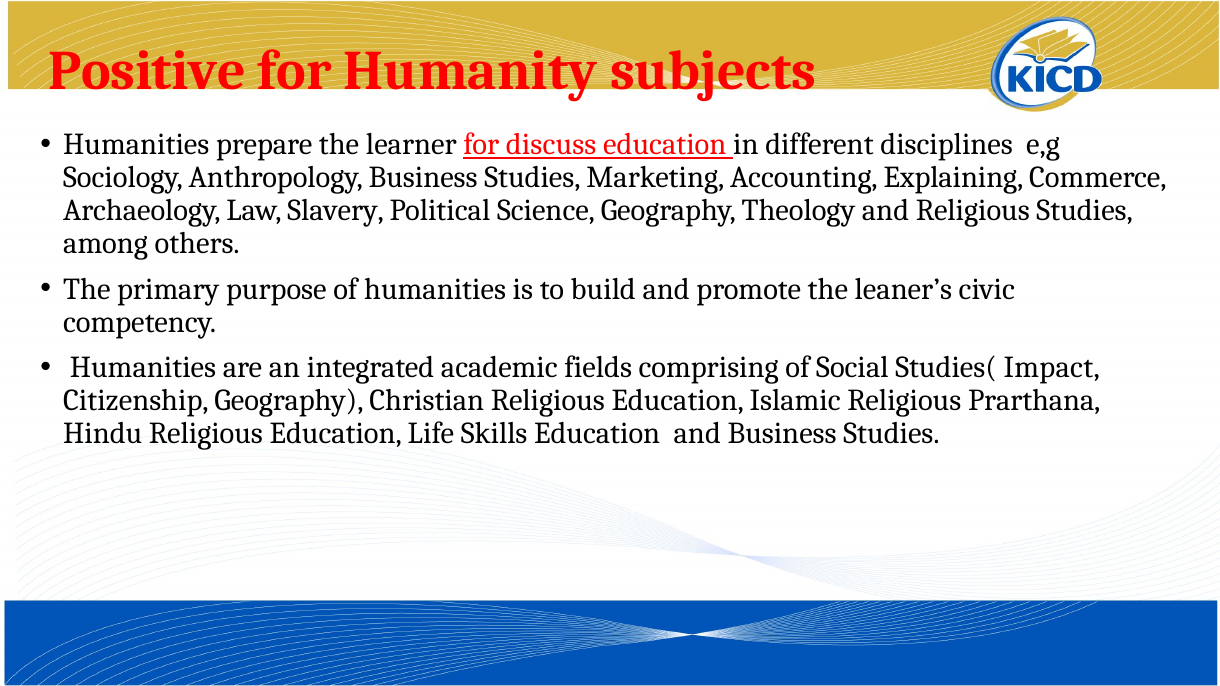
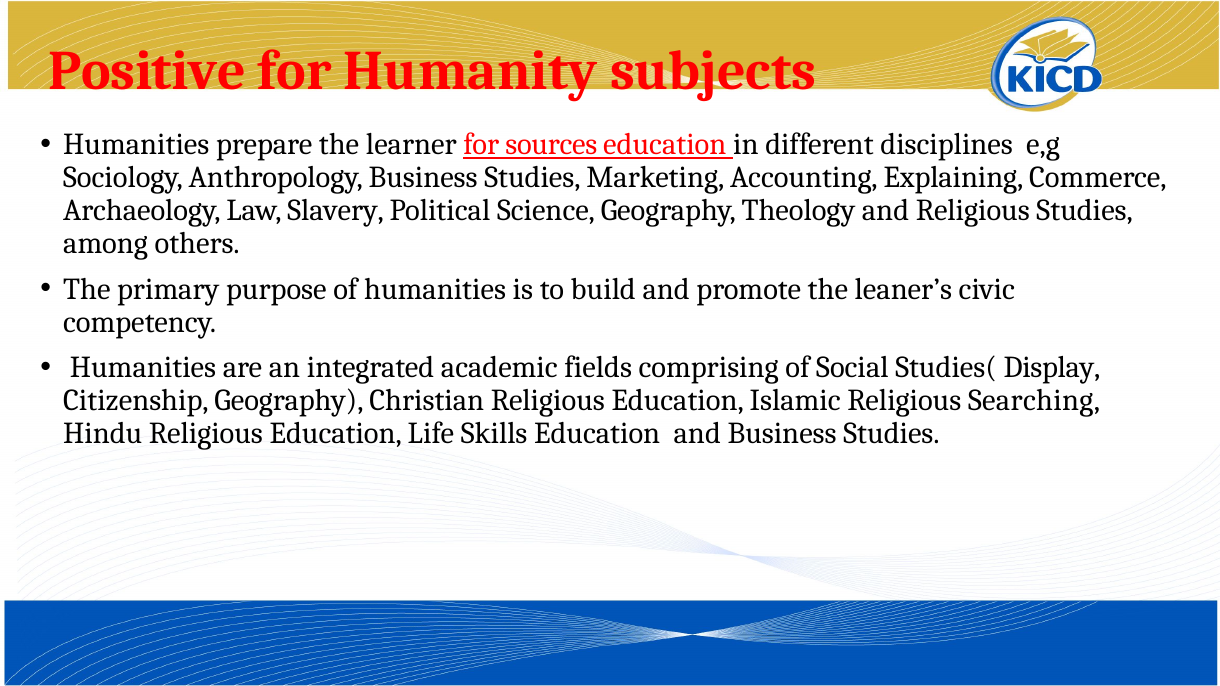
discuss: discuss -> sources (551, 145)
Impact: Impact -> Display (1052, 368)
Prarthana: Prarthana -> Searching (1034, 401)
